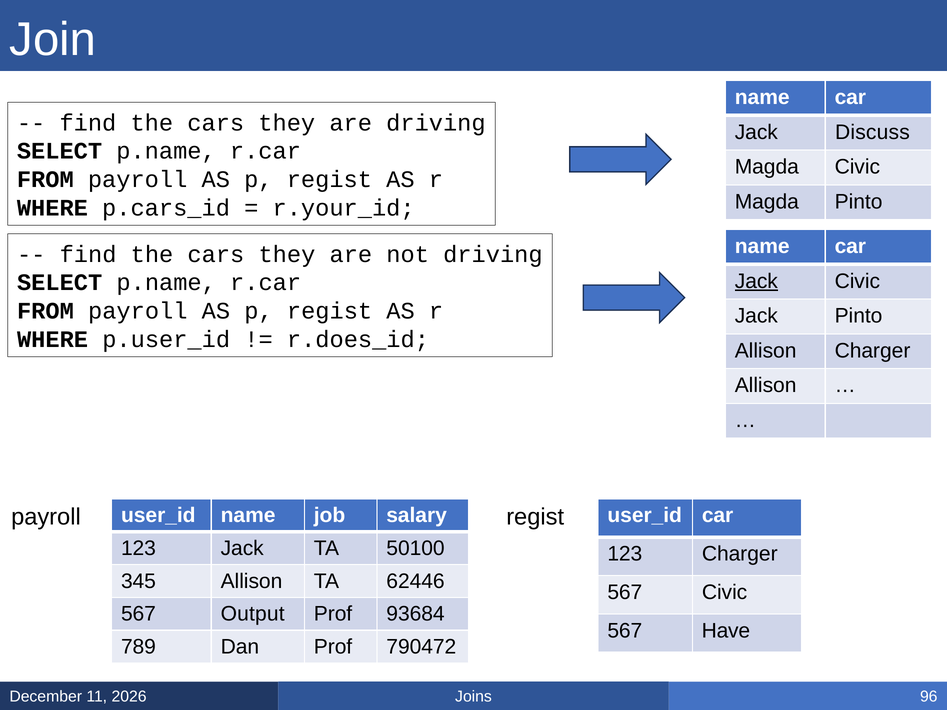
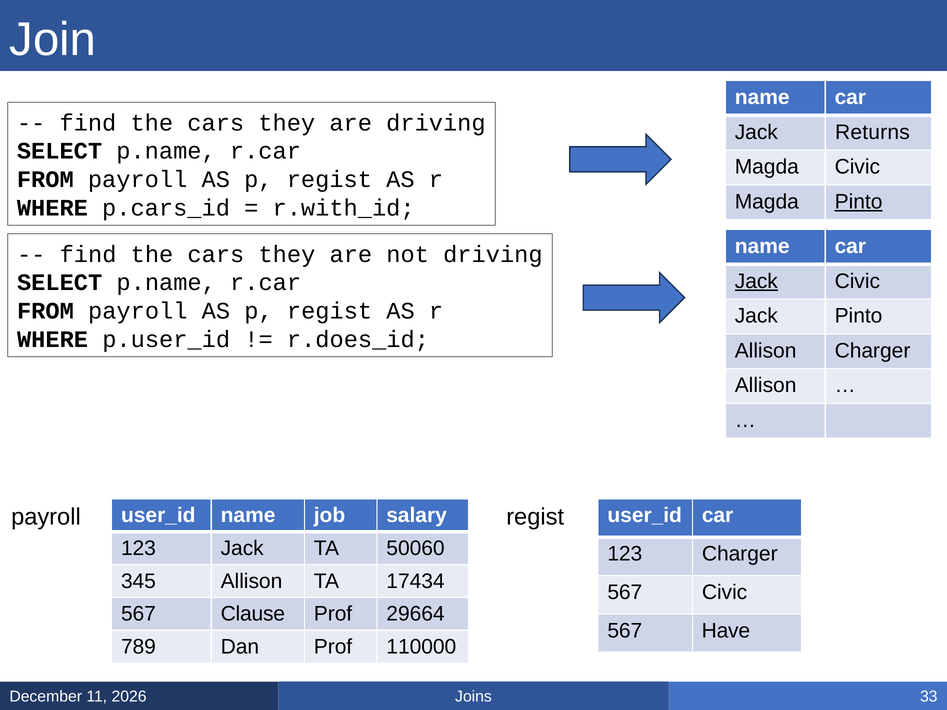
Discuss: Discuss -> Returns (872, 132)
Pinto underline: none -> present (859, 202)
r.your_id: r.your_id -> r.with_id (344, 208)
50100: 50100 -> 50060 (416, 549)
62446: 62446 -> 17434 (416, 581)
Output: Output -> Clause (253, 614)
93684: 93684 -> 29664 (416, 614)
790472: 790472 -> 110000 (421, 647)
96: 96 -> 33 (929, 697)
